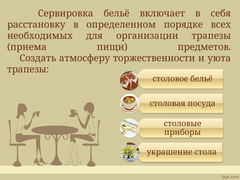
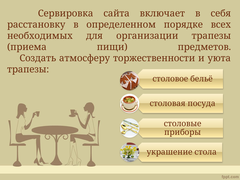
Сервировка бельё: бельё -> сайта (117, 13)
